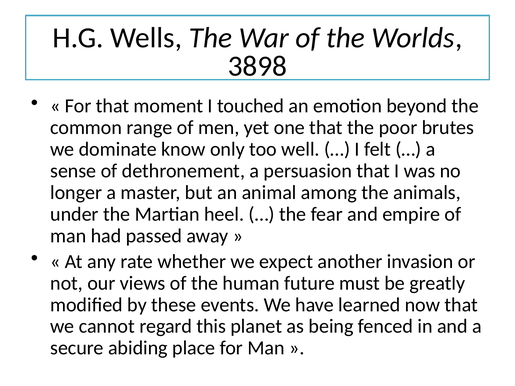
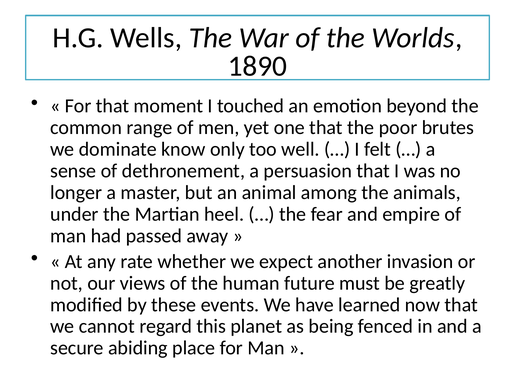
3898: 3898 -> 1890 (257, 66)
